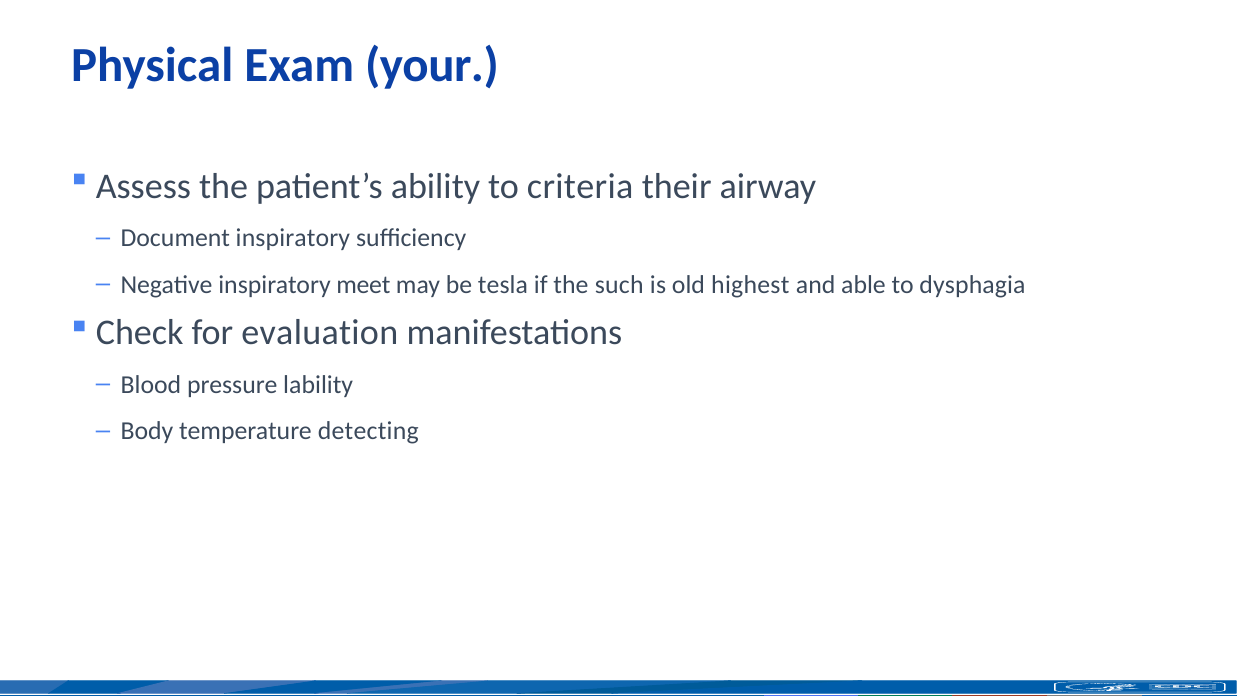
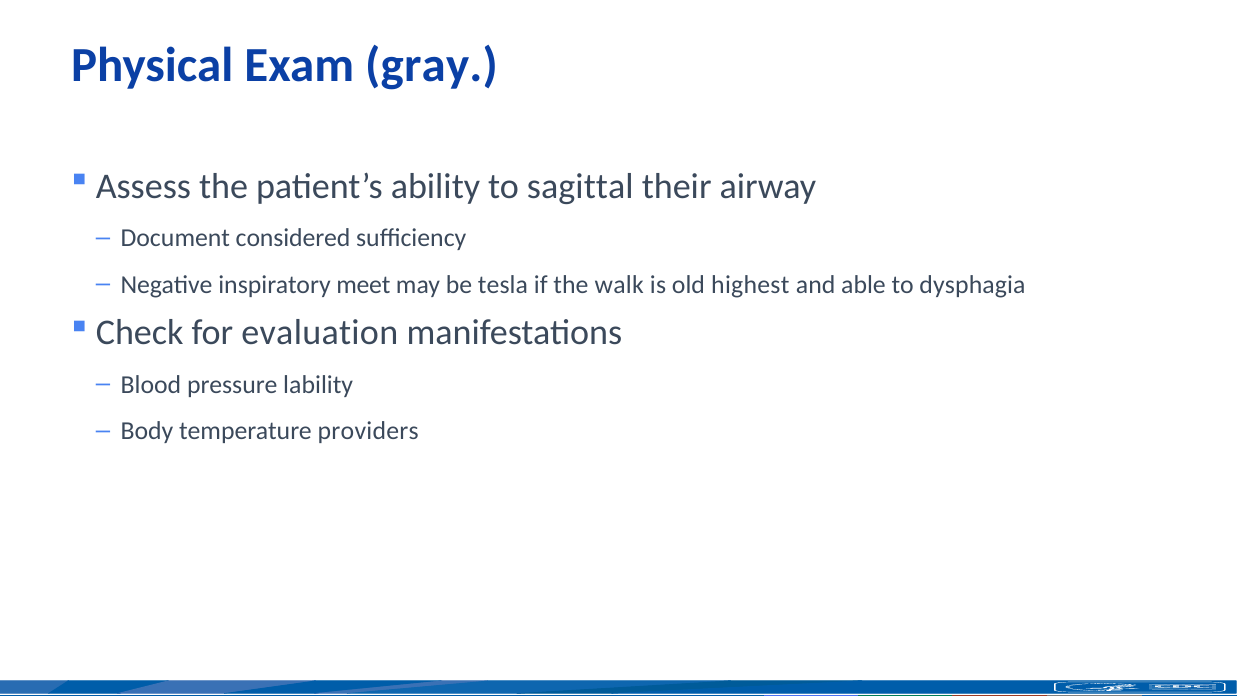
your: your -> gray (432, 65)
criteria: criteria -> sagittal (580, 186)
Document inspiratory: inspiratory -> considered (293, 238)
such: such -> walk (619, 285)
detecting: detecting -> providers (368, 431)
